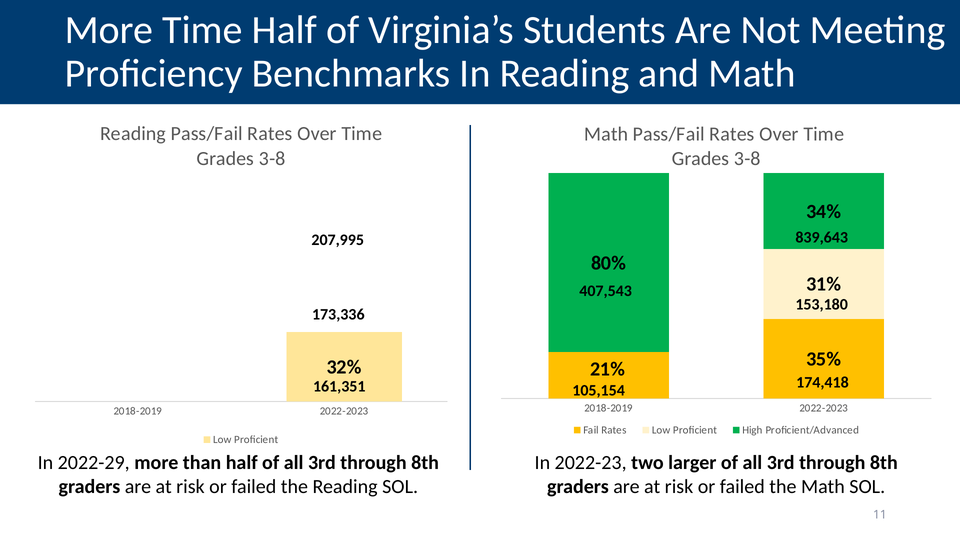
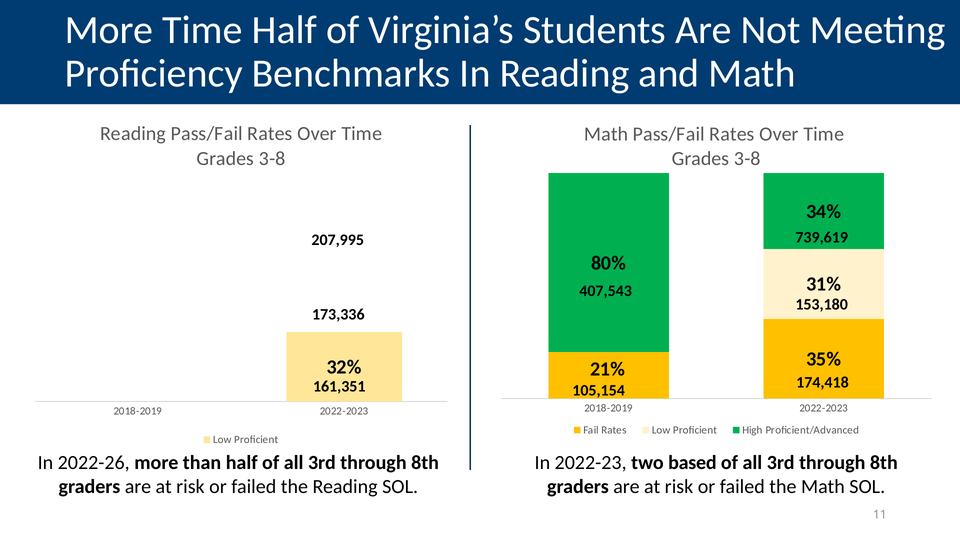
839,643: 839,643 -> 739,619 (822, 238)
2022-29: 2022-29 -> 2022-26 (94, 463)
larger: larger -> based (692, 463)
